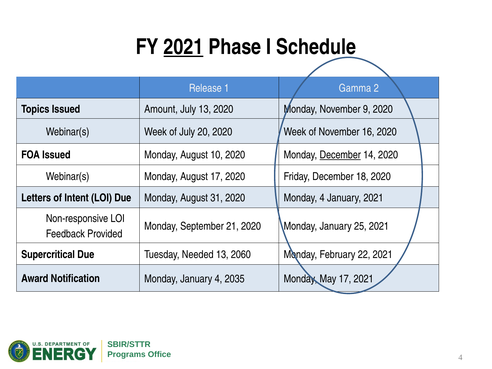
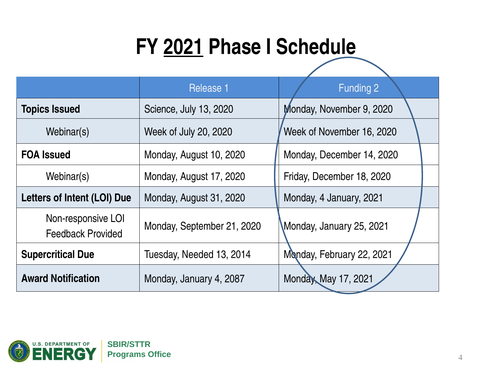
Gamma: Gamma -> Funding (355, 88)
Amount: Amount -> Science (161, 109)
December underline: present -> none (340, 155)
2060: 2060 -> 2014 (241, 254)
2035: 2035 -> 2087 (235, 279)
